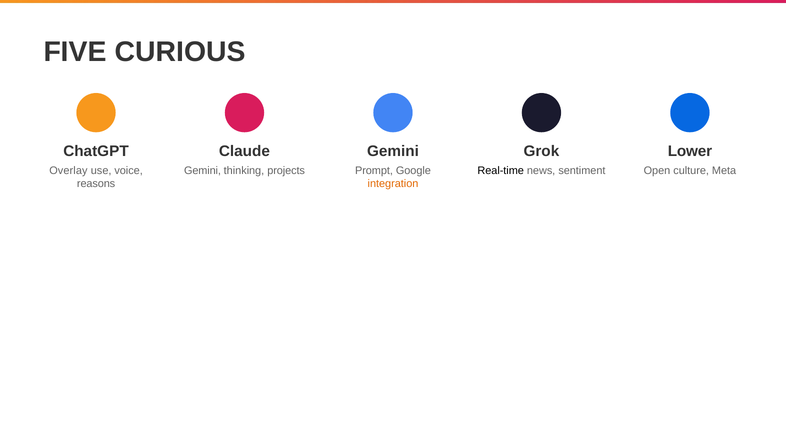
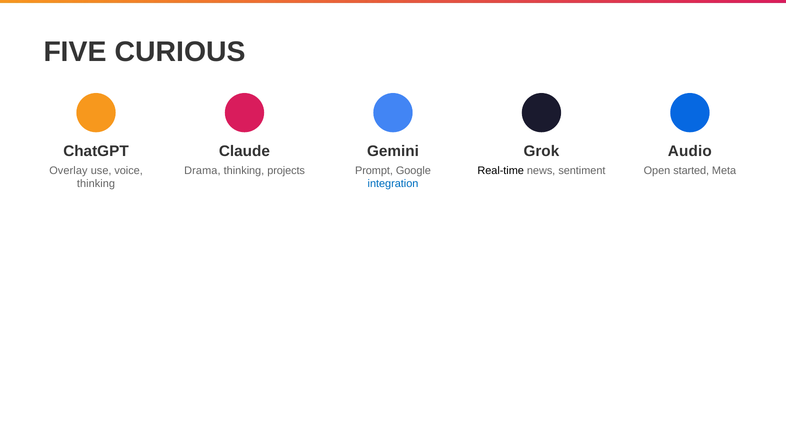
Lower: Lower -> Audio (690, 151)
Gemini: Gemini -> Drama (202, 171)
culture: culture -> started (691, 171)
reasons: reasons -> thinking (96, 184)
integration colour: orange -> blue (393, 184)
